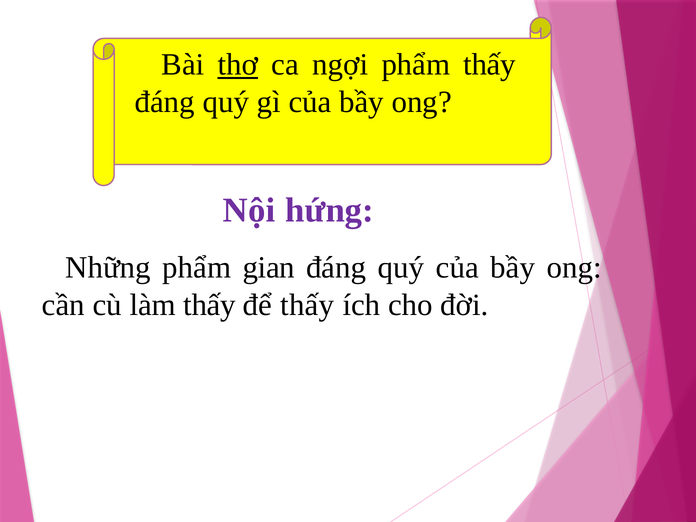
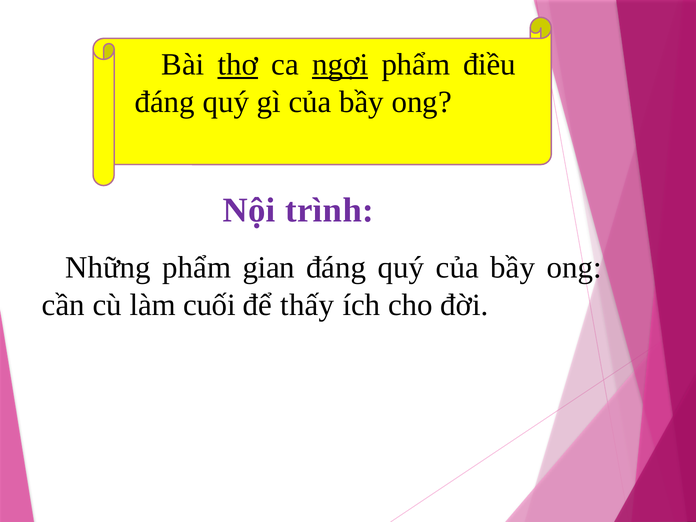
ngợi underline: none -> present (340, 65)
phẩm thấy: thấy -> điều (489, 65)
hứng: hứng -> trình (330, 210)
làm thấy: thấy -> cuối (210, 305)
